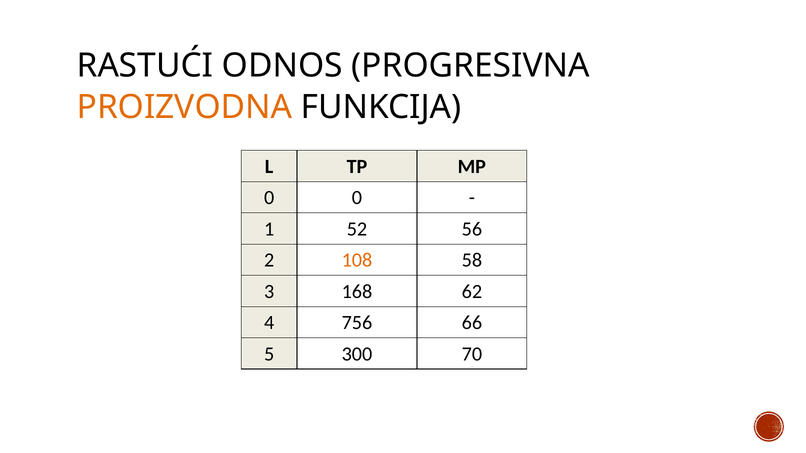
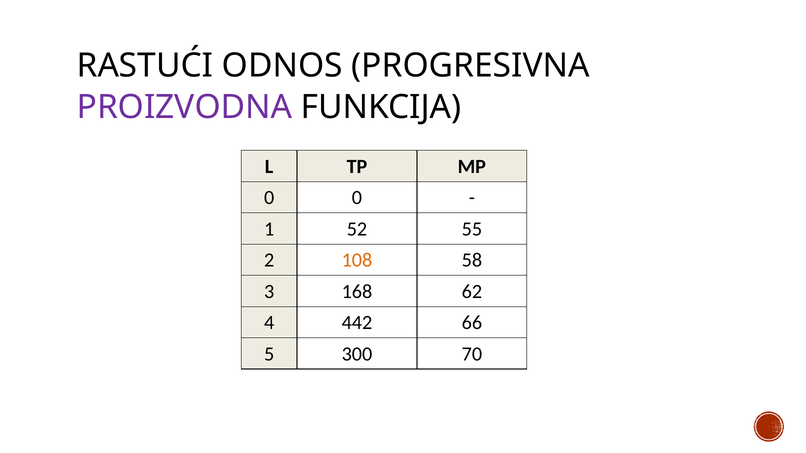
PROIZVODNA colour: orange -> purple (184, 107)
56: 56 -> 55 (472, 229)
756: 756 -> 442 (357, 323)
